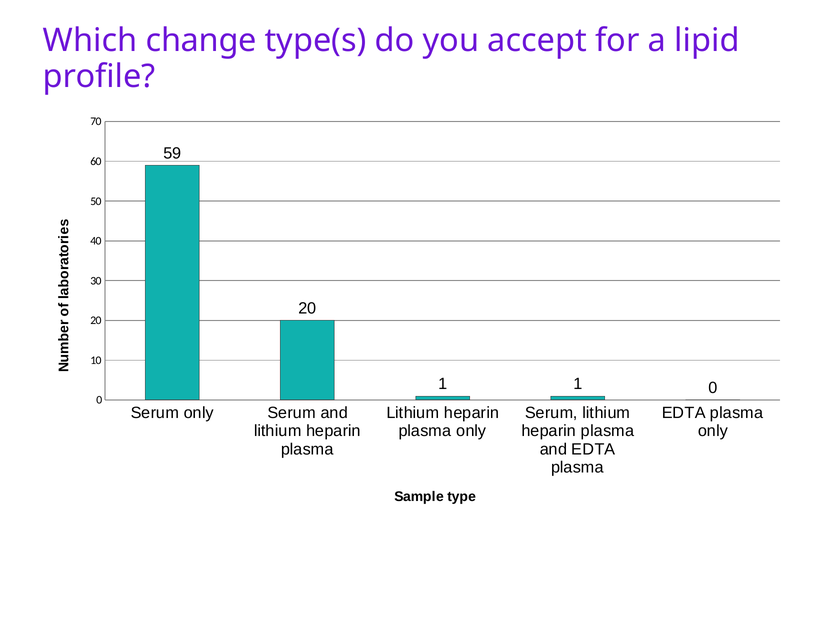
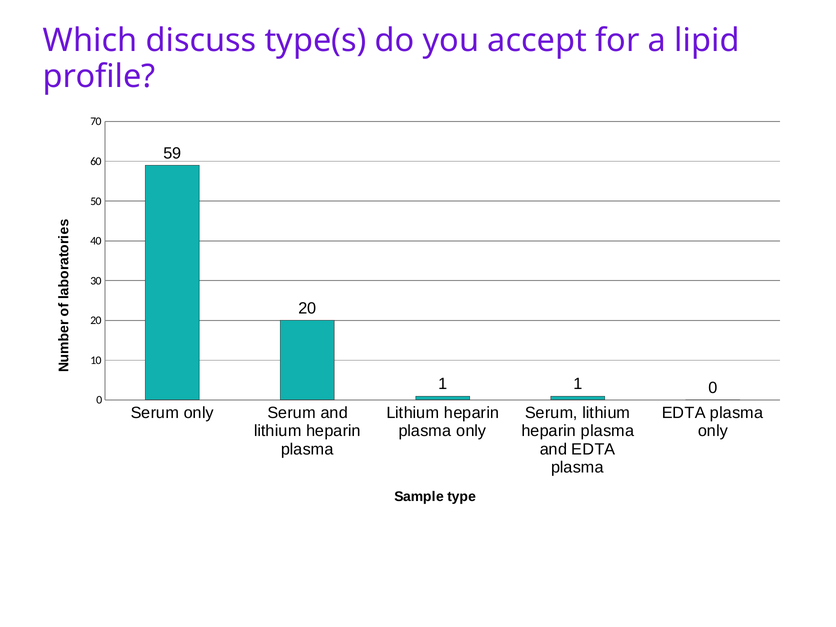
change: change -> discuss (201, 41)
